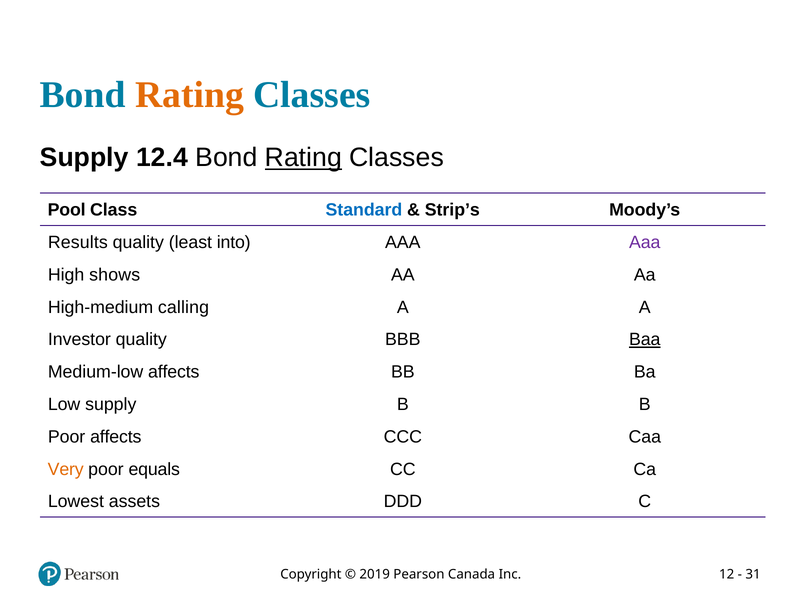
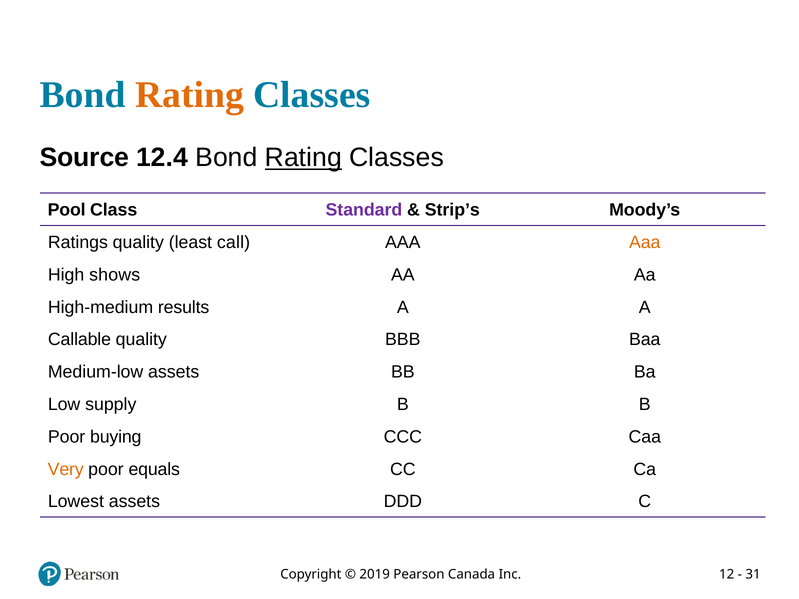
Supply: Supply -> Source (84, 158)
Standard colour: blue -> purple (364, 210)
Results: Results -> Ratings (78, 243)
into: into -> call (234, 243)
Aaa colour: purple -> orange (645, 243)
calling: calling -> results (184, 307)
Investor: Investor -> Callable (79, 340)
Baa underline: present -> none (645, 340)
Medium-low affects: affects -> assets (174, 372)
Poor affects: affects -> buying (116, 437)
